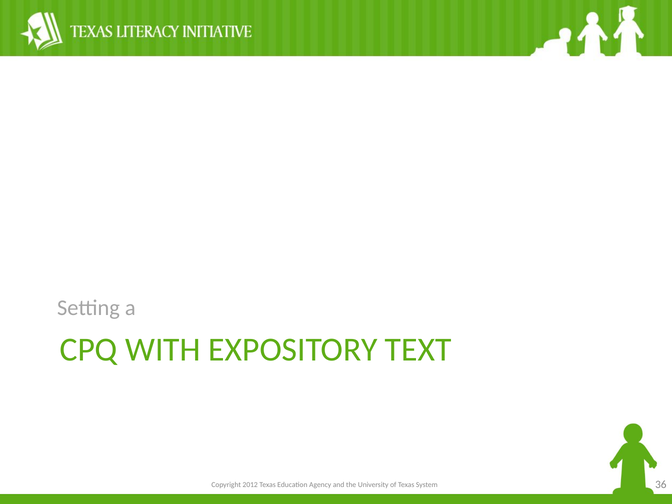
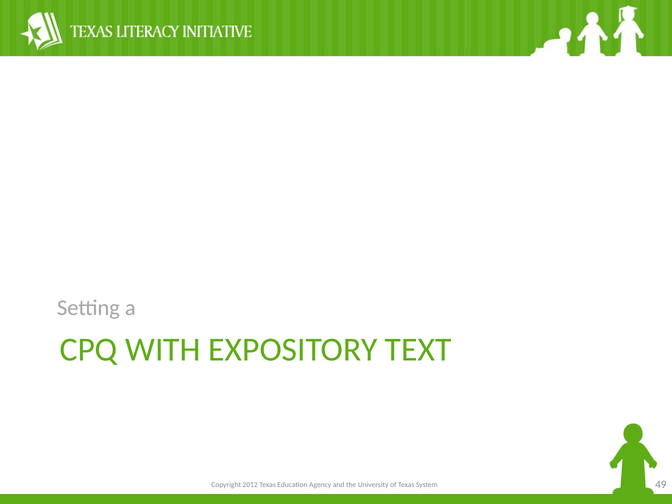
36: 36 -> 49 (661, 484)
